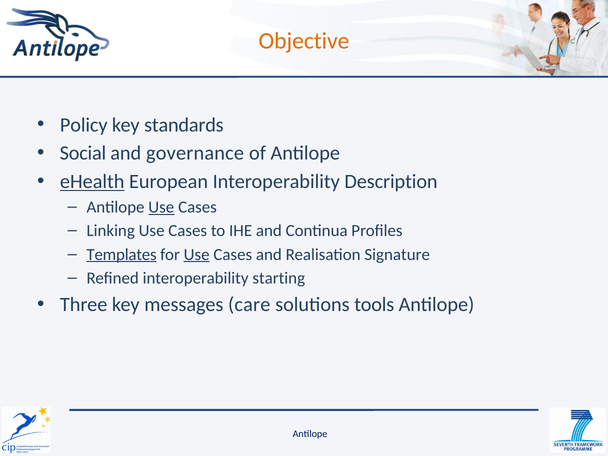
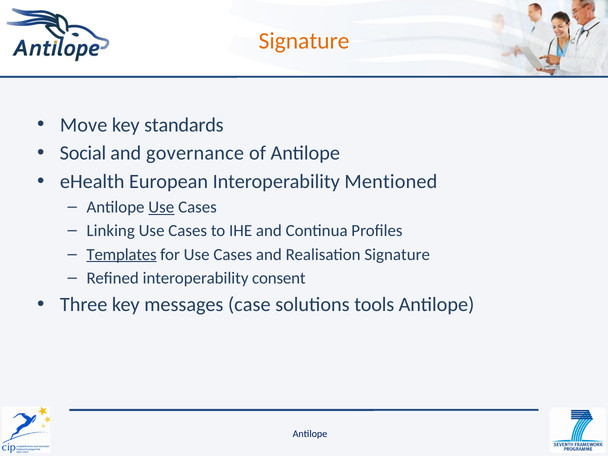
Objective: Objective -> Signature (304, 41)
Policy: Policy -> Move (84, 125)
eHealth underline: present -> none (92, 182)
Description: Description -> Mentioned (391, 182)
Use underline: present -> none (197, 254)
starting: starting -> consent (279, 278)
care: care -> case (249, 305)
